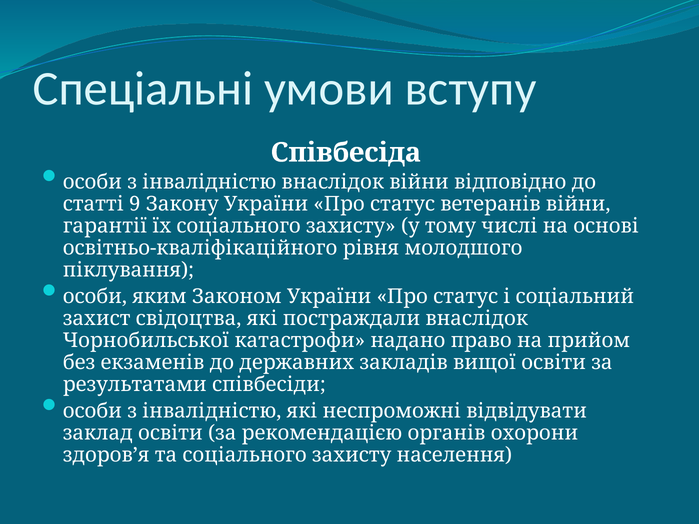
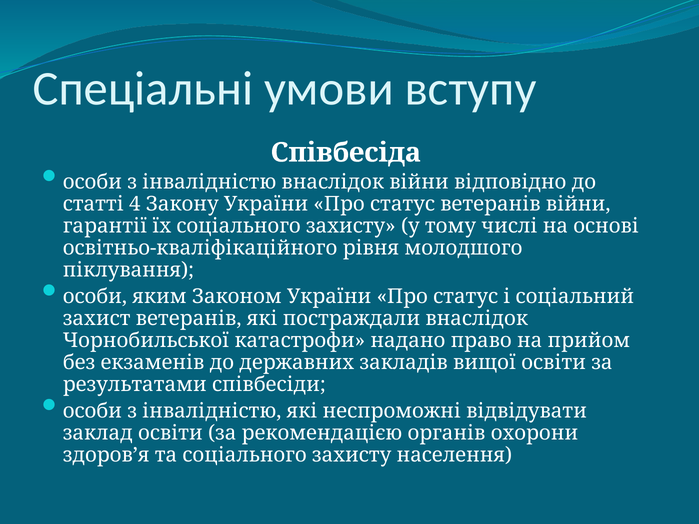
9: 9 -> 4 (135, 204)
захист свідоцтва: свідоцтва -> ветеранів (189, 319)
